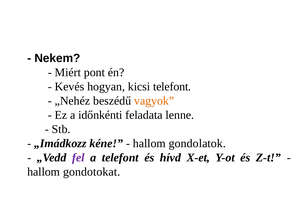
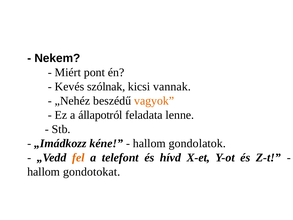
hogyan: hogyan -> szólnak (106, 86)
kicsi telefont: telefont -> vannak (172, 86)
időnkénti: időnkénti -> állapotról (100, 115)
fel colour: purple -> orange (78, 157)
